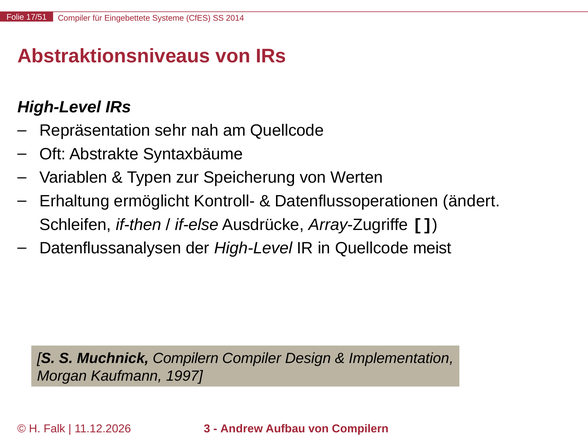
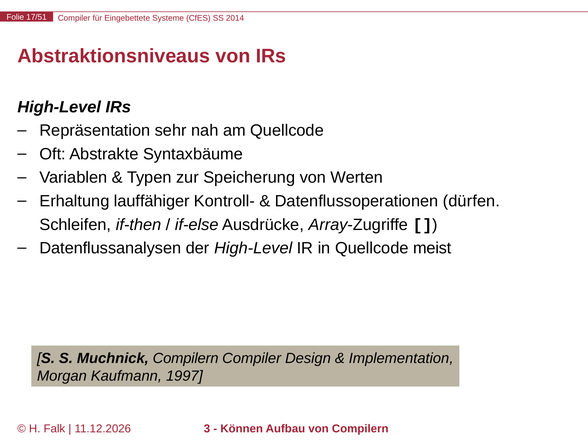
ermöglicht: ermöglicht -> lauffähiger (152, 201)
ändert: ändert -> dürfen (471, 201)
Andrew: Andrew -> Können (242, 429)
